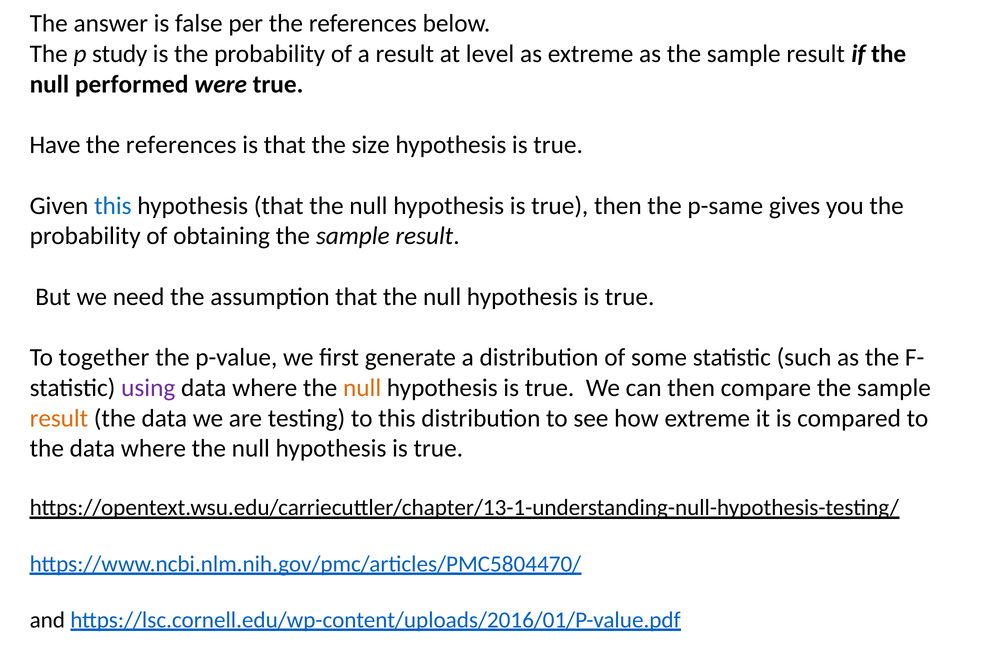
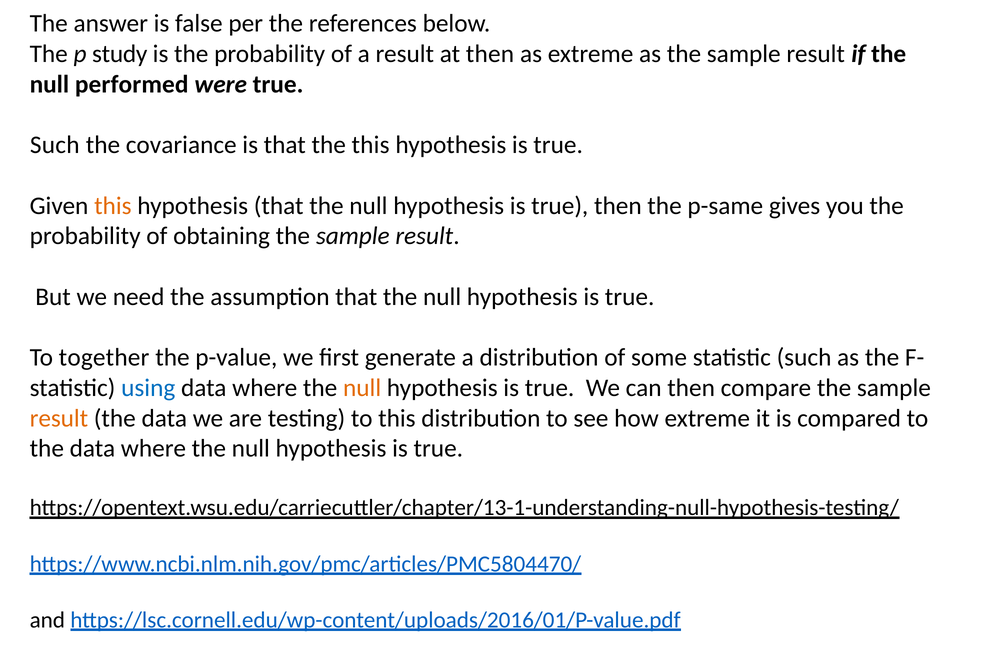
at level: level -> then (490, 54)
Have: Have -> Such (55, 145)
references: references -> covariance (181, 145)
the size: size -> this (371, 145)
this colour: blue -> orange (113, 206)
using colour: purple -> blue (148, 388)
